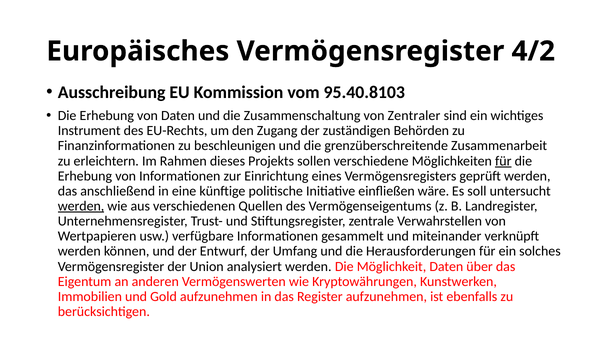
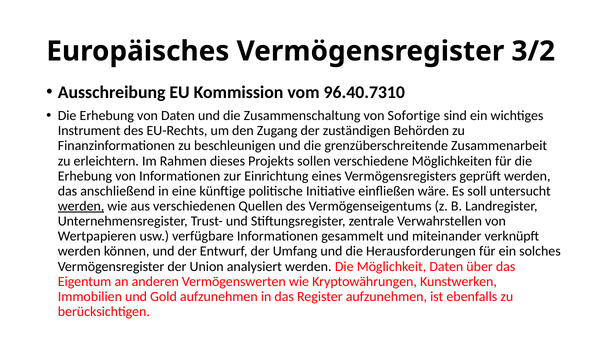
4/2: 4/2 -> 3/2 (533, 51)
95.40.8103: 95.40.8103 -> 96.40.7310 (364, 92)
Zentraler: Zentraler -> Sofortige (414, 116)
für underline: present -> none (503, 161)
